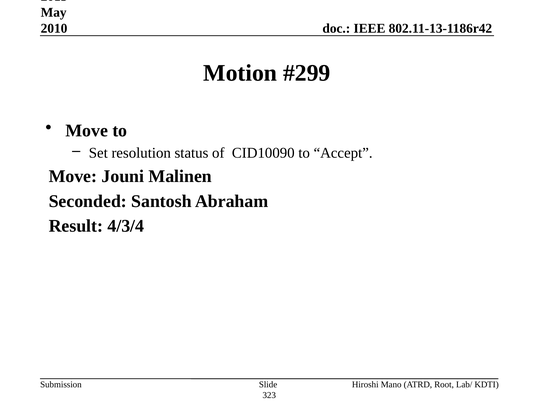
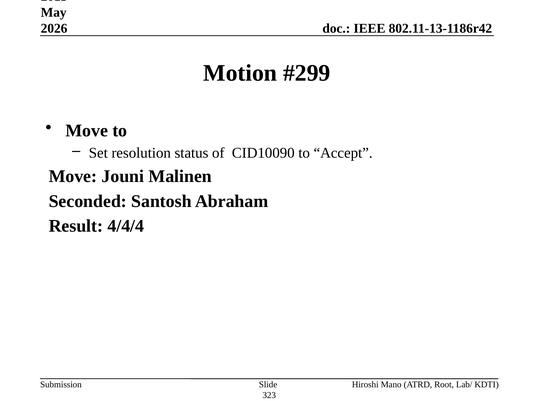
2010: 2010 -> 2026 (54, 28)
4/3/4: 4/3/4 -> 4/4/4 (126, 226)
